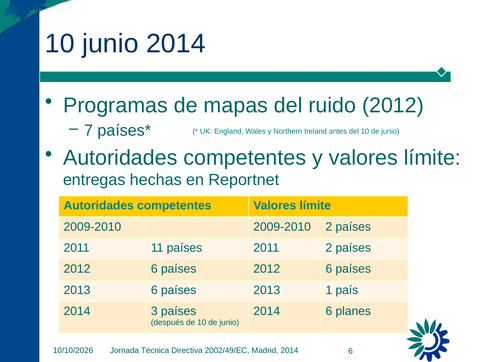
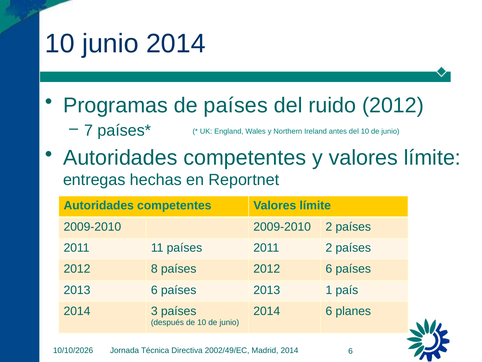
de mapas: mapas -> países (236, 105)
6: 6 -> 8 (154, 269)
